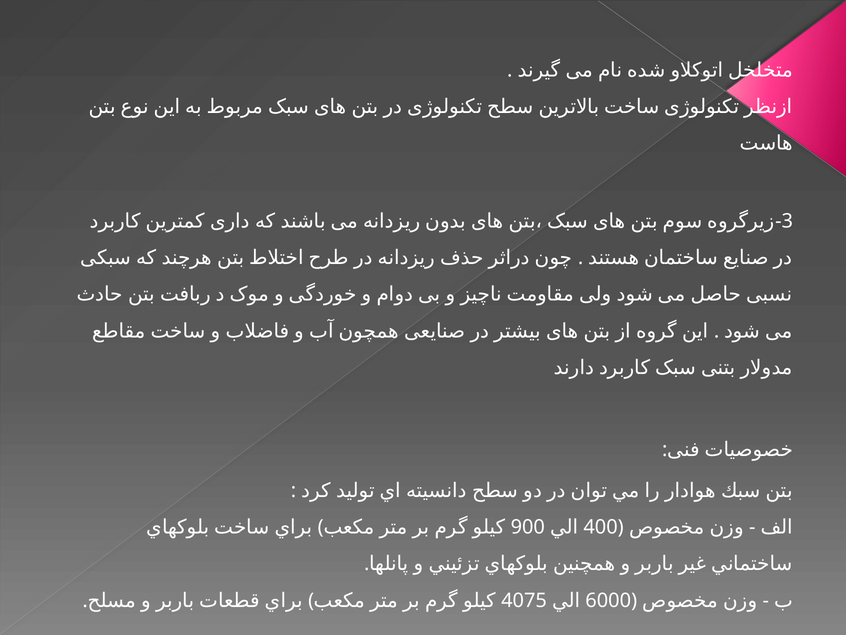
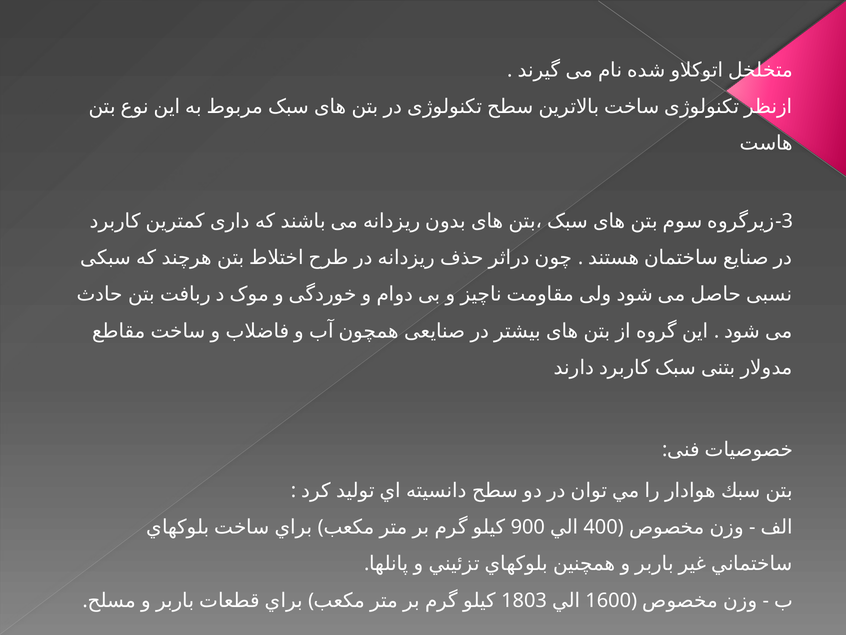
4075: 4075 -> 1803 (524, 600)
6000: 6000 -> 1600 (608, 600)
